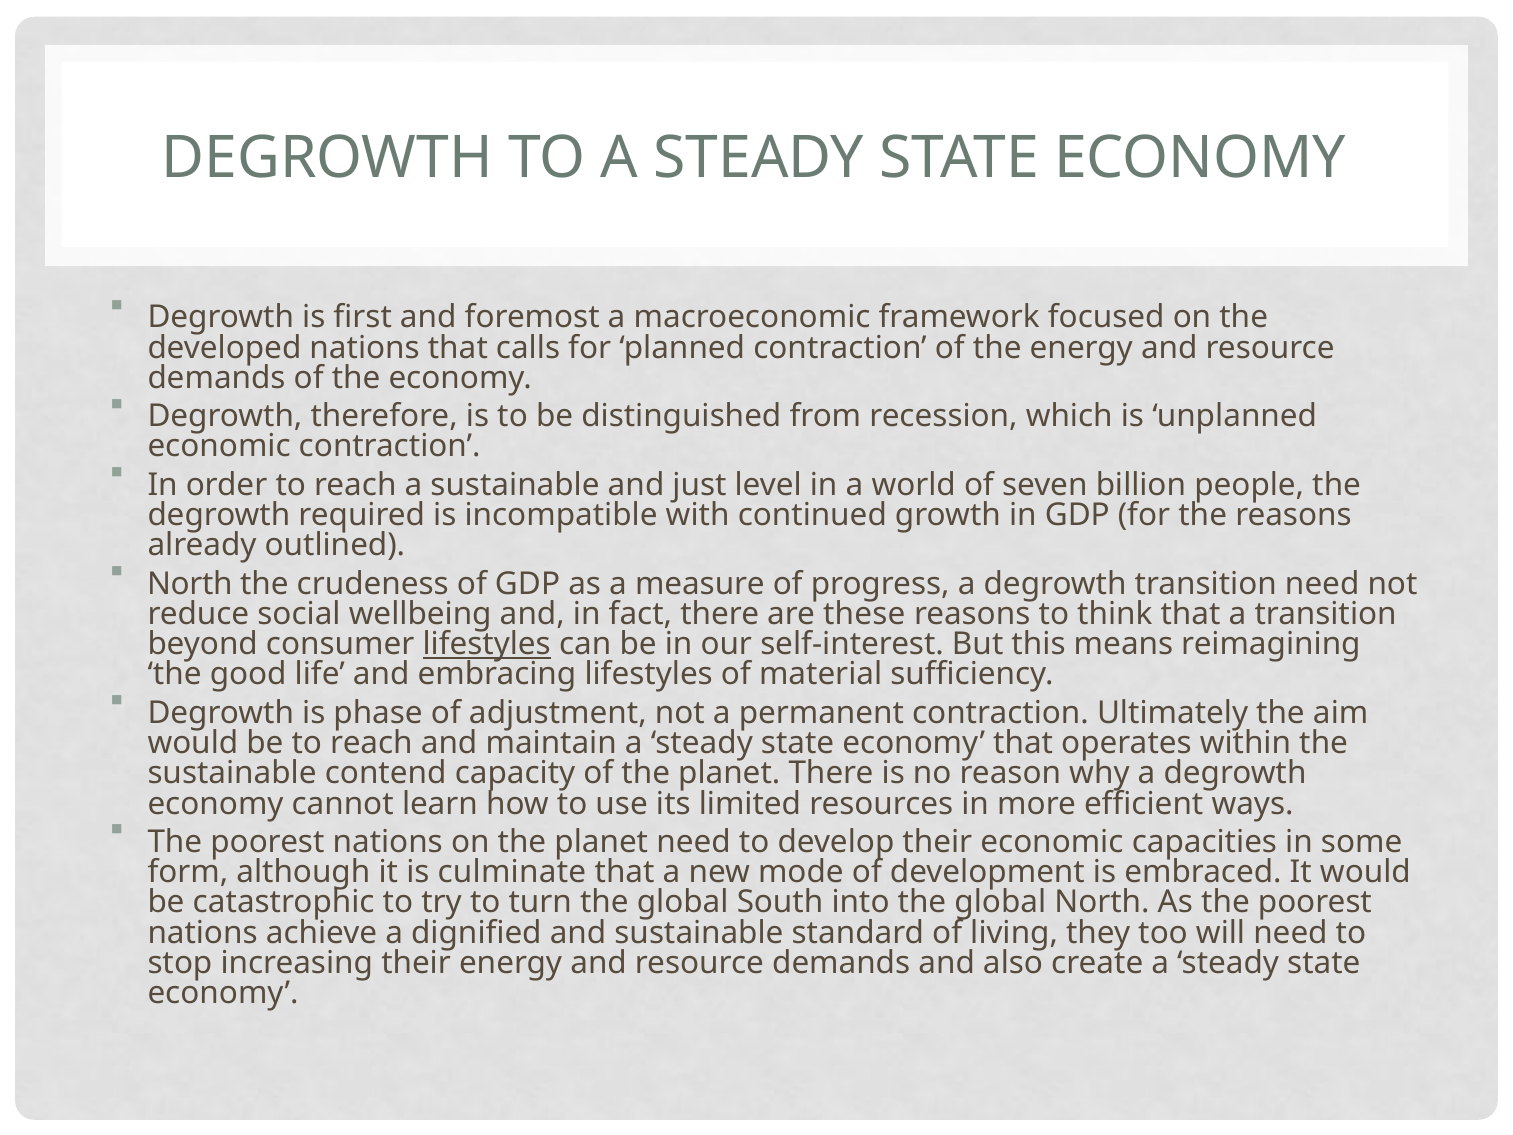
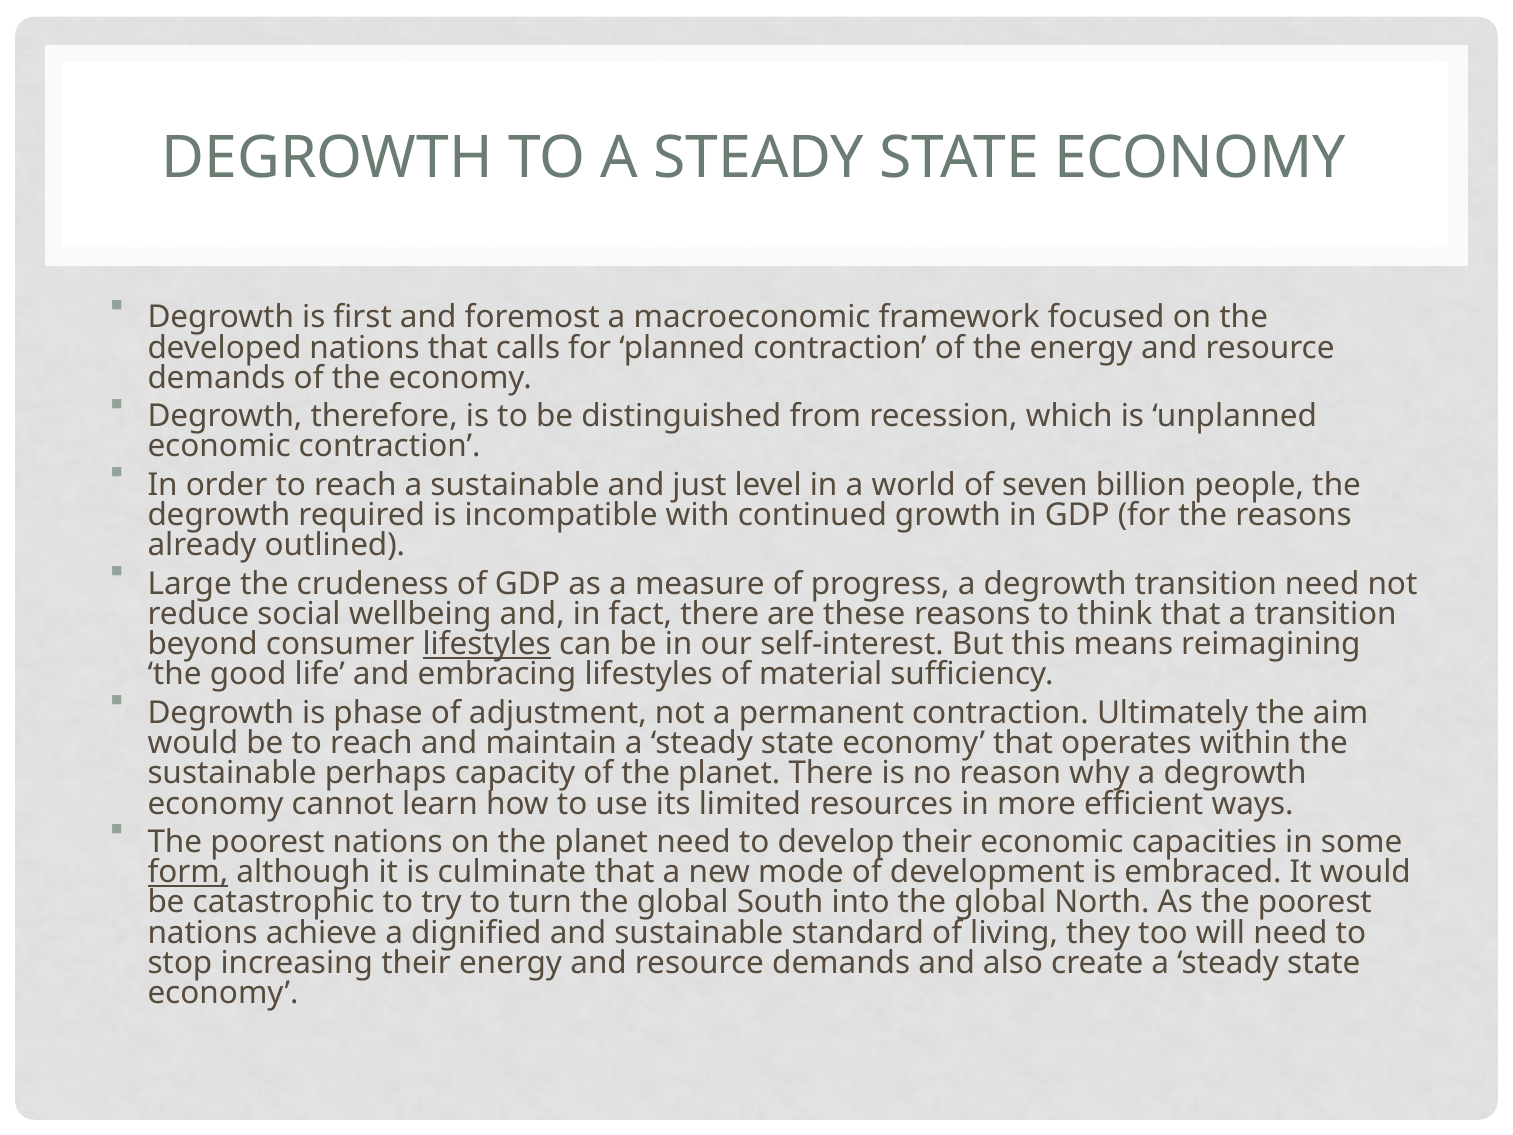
North: North -> Large (190, 584)
contend: contend -> perhaps (386, 773)
form underline: none -> present (188, 872)
